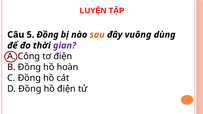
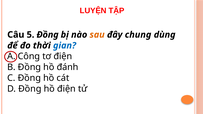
vuông: vuông -> chung (138, 35)
gian colour: purple -> blue (65, 46)
hoàn: hoàn -> đánh (67, 67)
